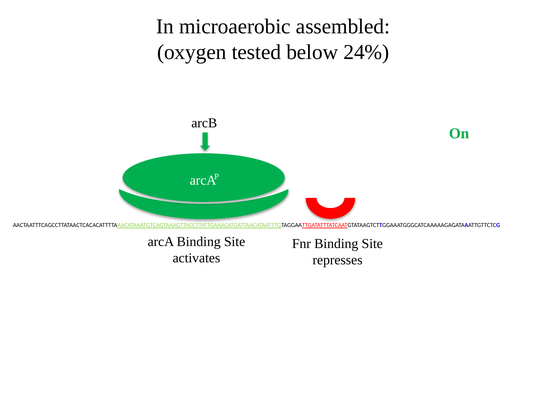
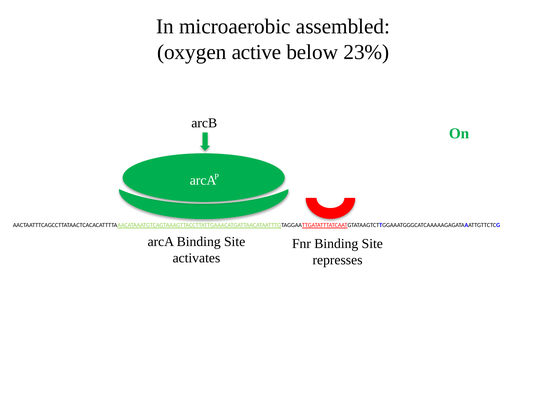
tested: tested -> active (256, 52)
24%: 24% -> 23% (366, 52)
